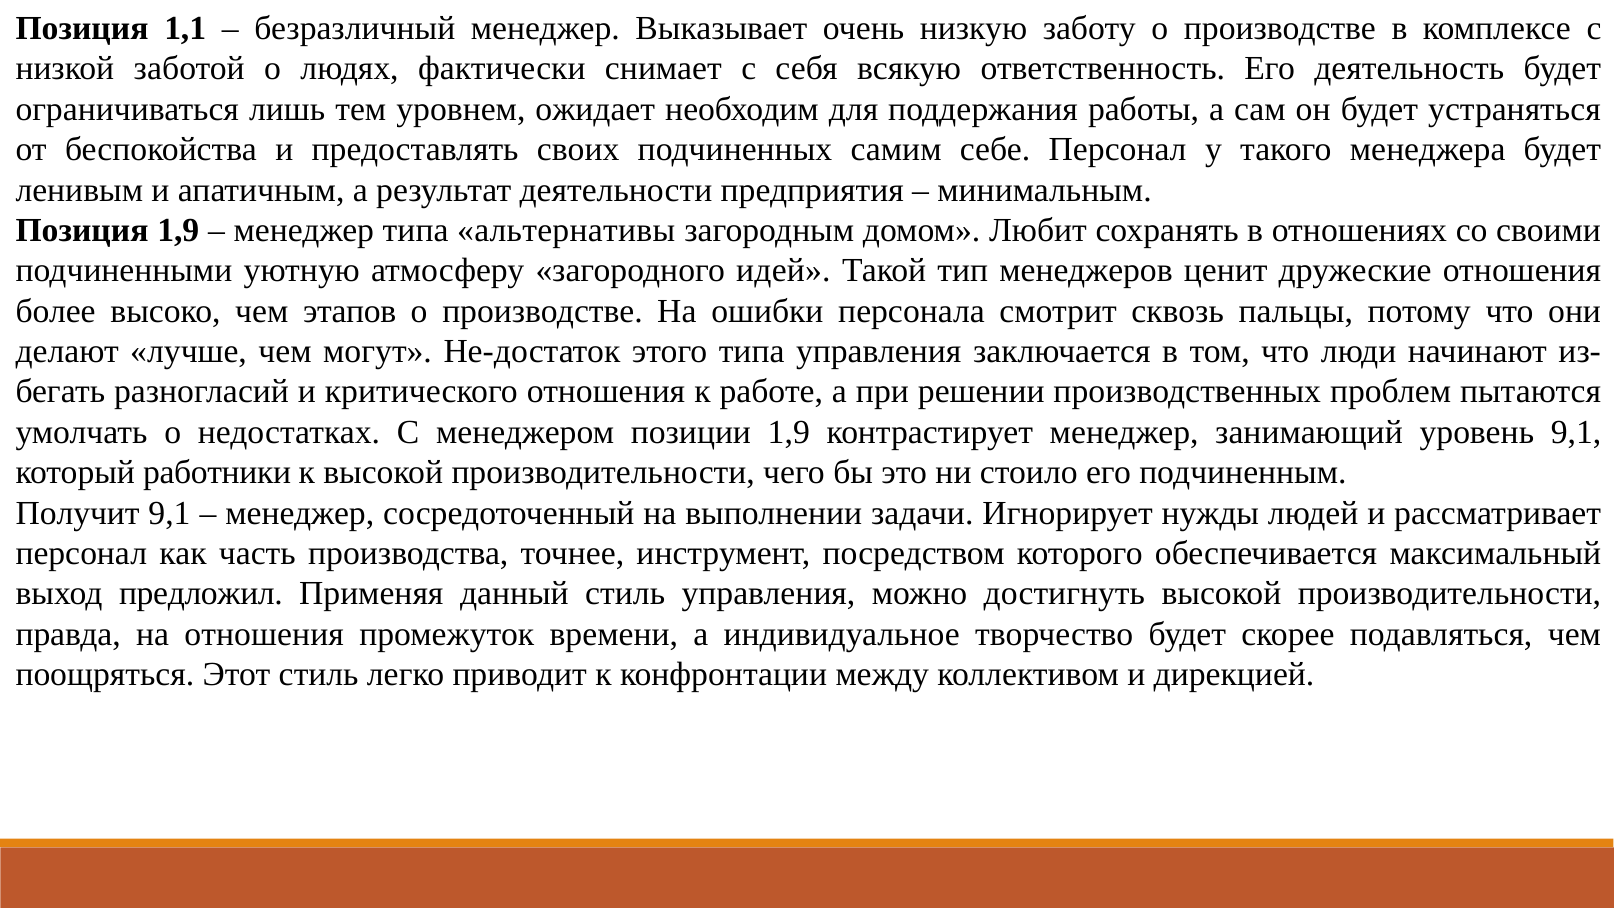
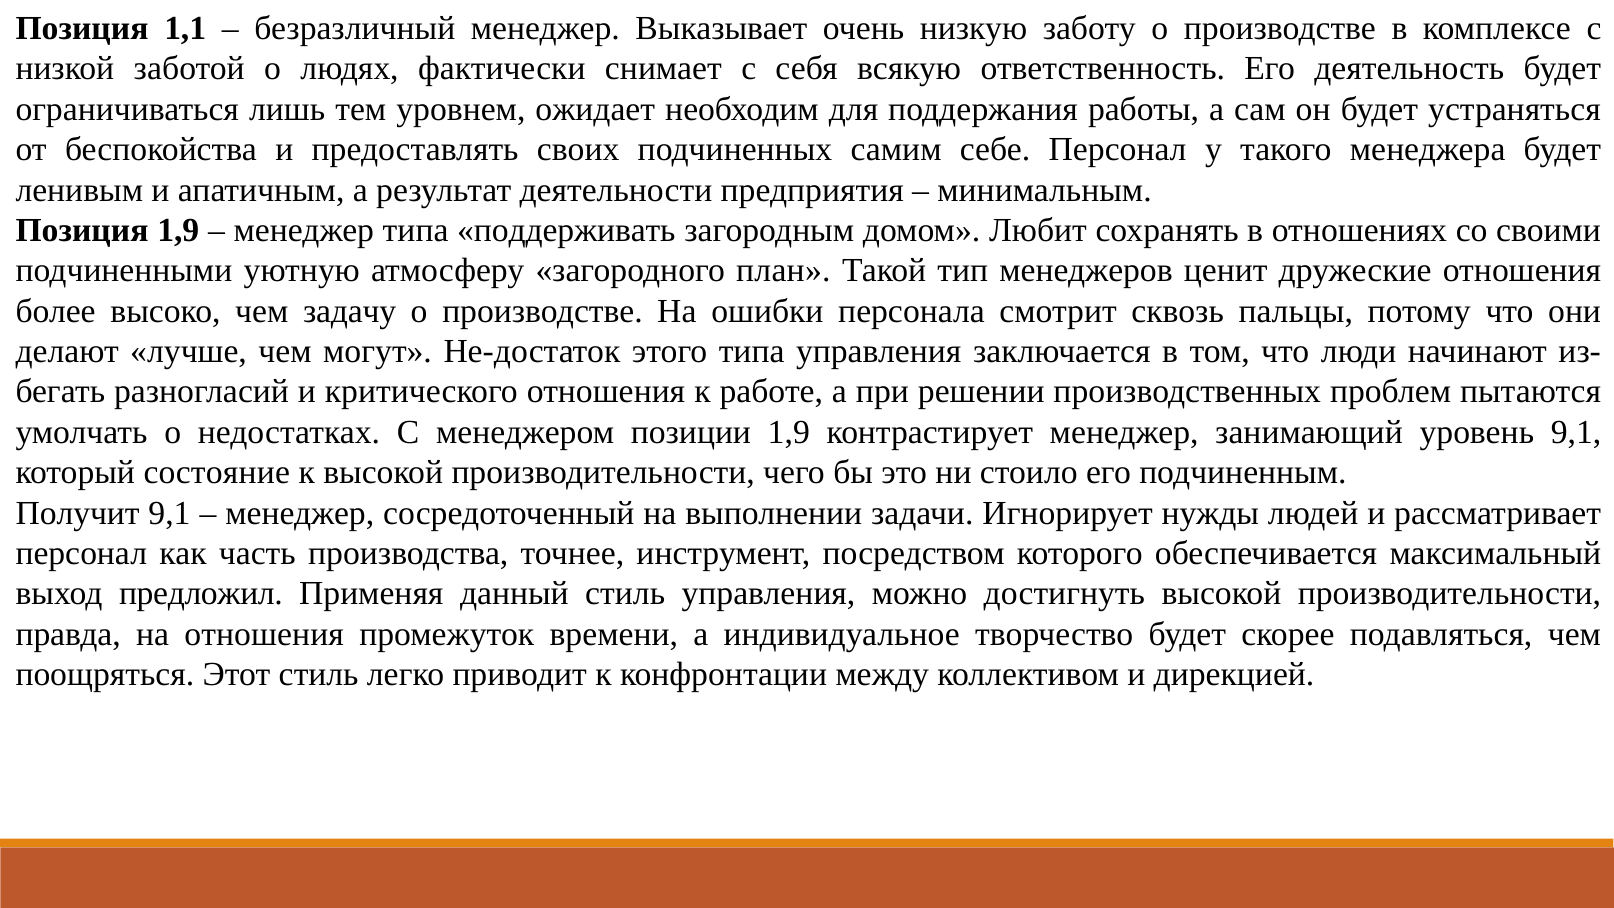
альтернативы: альтернативы -> поддерживать (566, 230)
идей: идей -> план (783, 271)
этапов: этапов -> задачу (350, 311)
работники: работники -> состояние (217, 473)
